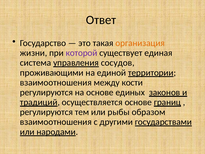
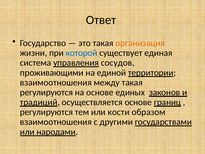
которой colour: purple -> blue (81, 53)
между кости: кости -> такая (132, 82)
рыбы: рыбы -> кости (119, 112)
